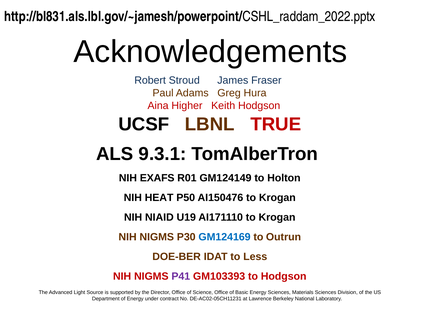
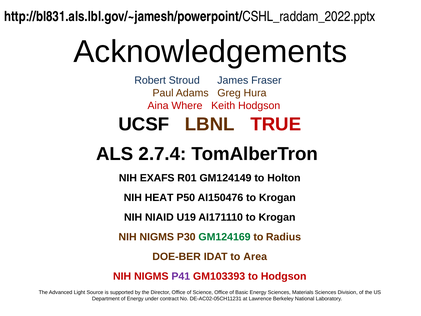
Higher: Higher -> Where (187, 106)
9.3.1: 9.3.1 -> 2.7.4 (163, 154)
GM124169 colour: blue -> green (225, 237)
Outrun: Outrun -> Radius (284, 237)
Less: Less -> Area (255, 256)
